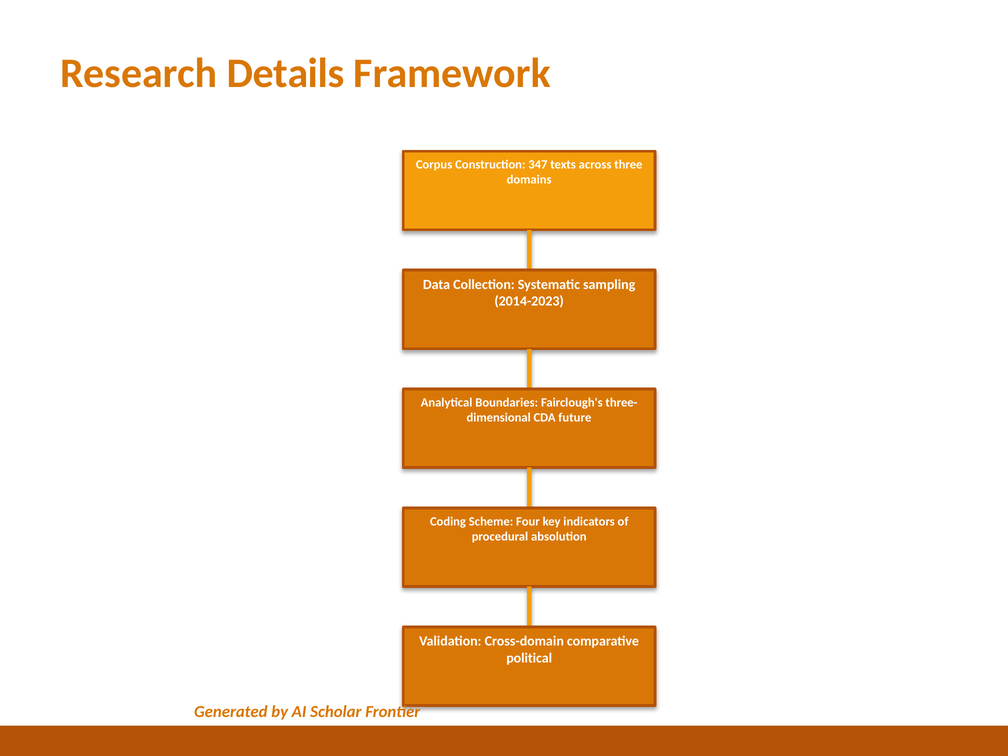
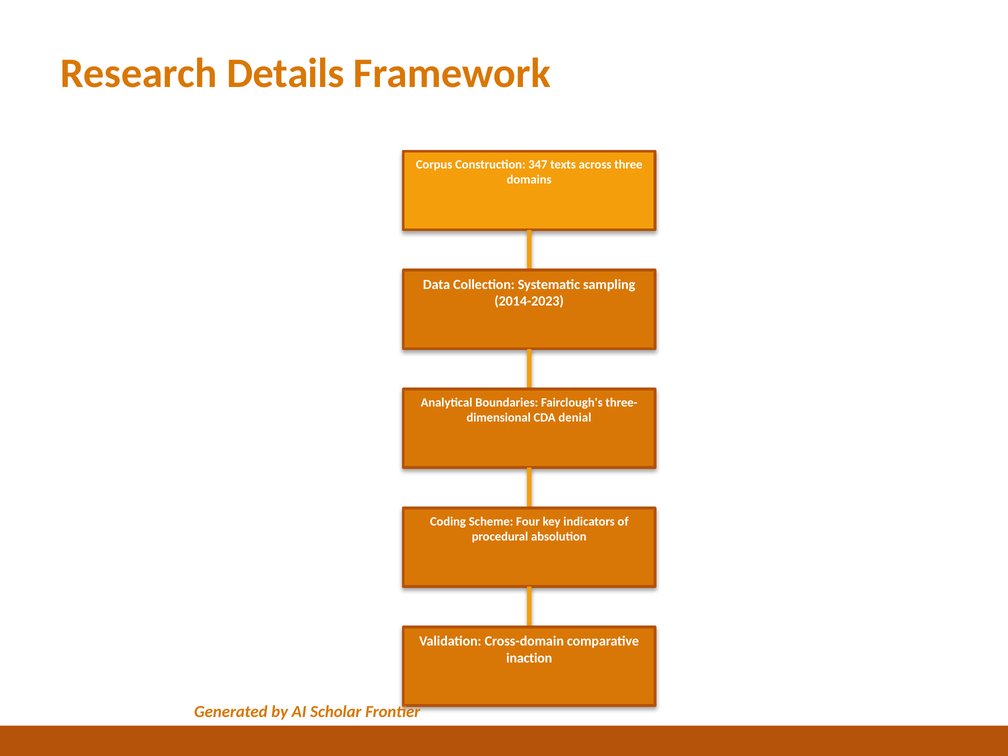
future: future -> denial (575, 418)
political: political -> inaction (529, 658)
